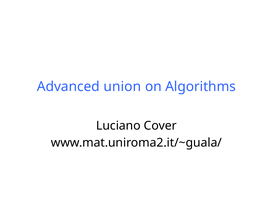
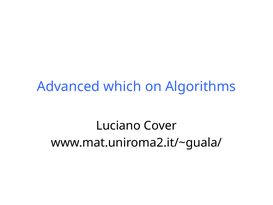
union: union -> which (122, 86)
